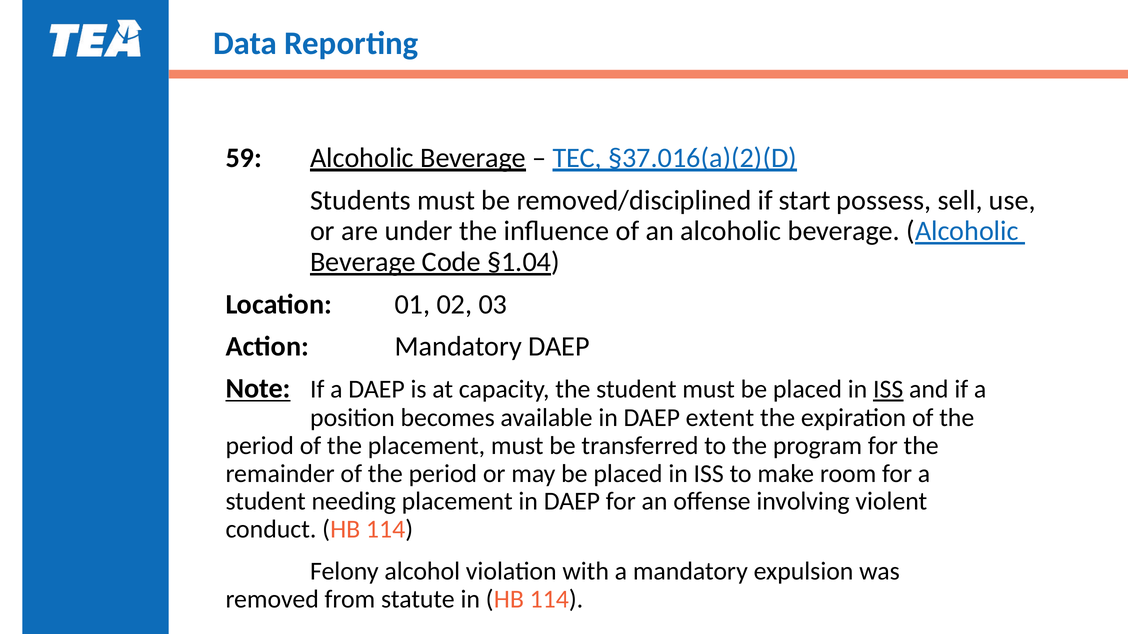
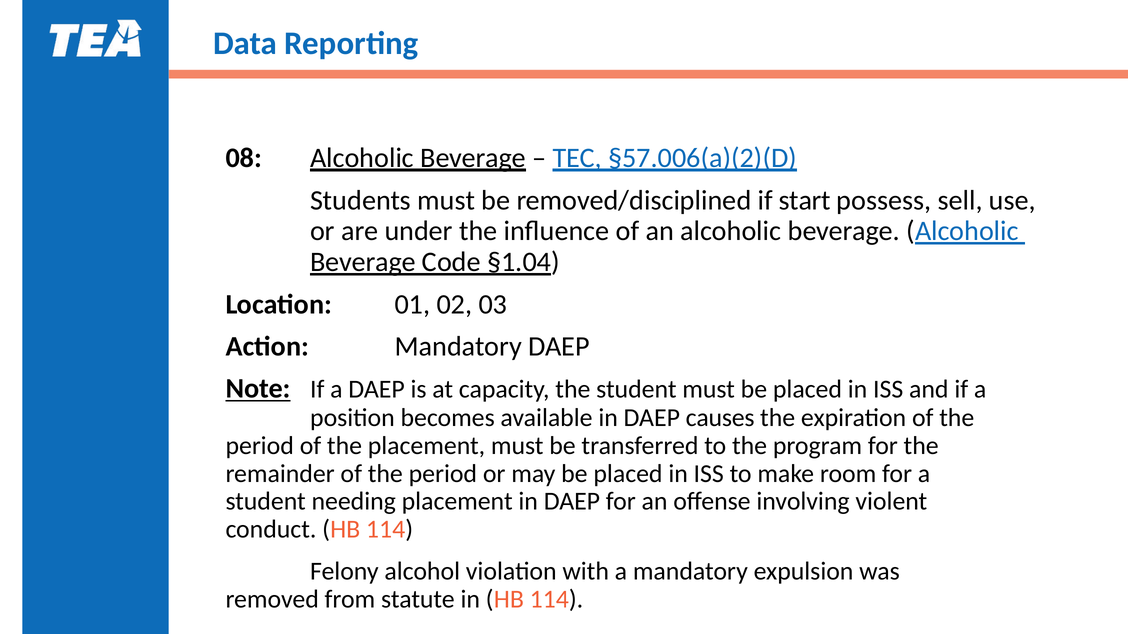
59: 59 -> 08 (244, 158)
§37.016(a)(2)(D: §37.016(a)(2)(D -> §57.006(a)(2)(D (703, 158)
ISS underline: present -> none (888, 390)
extent: extent -> causes (720, 418)
